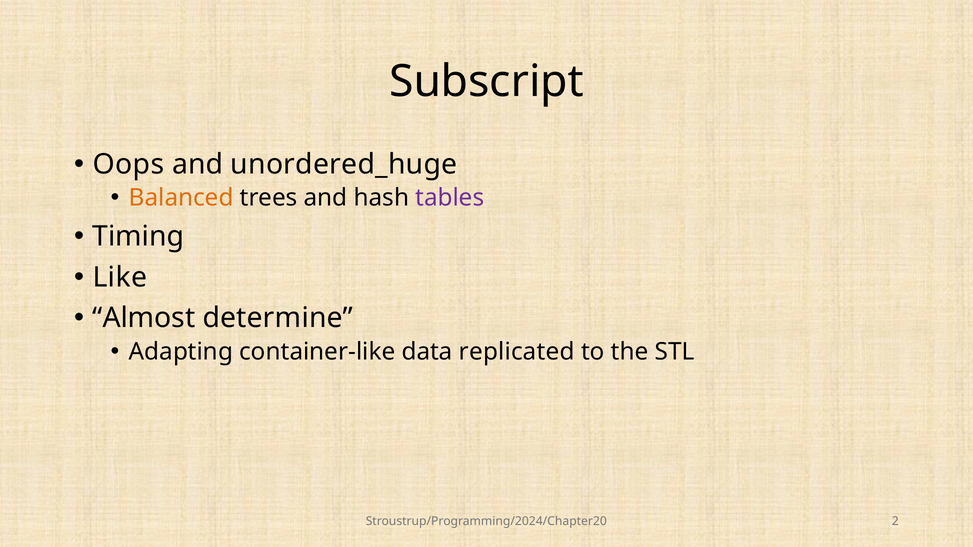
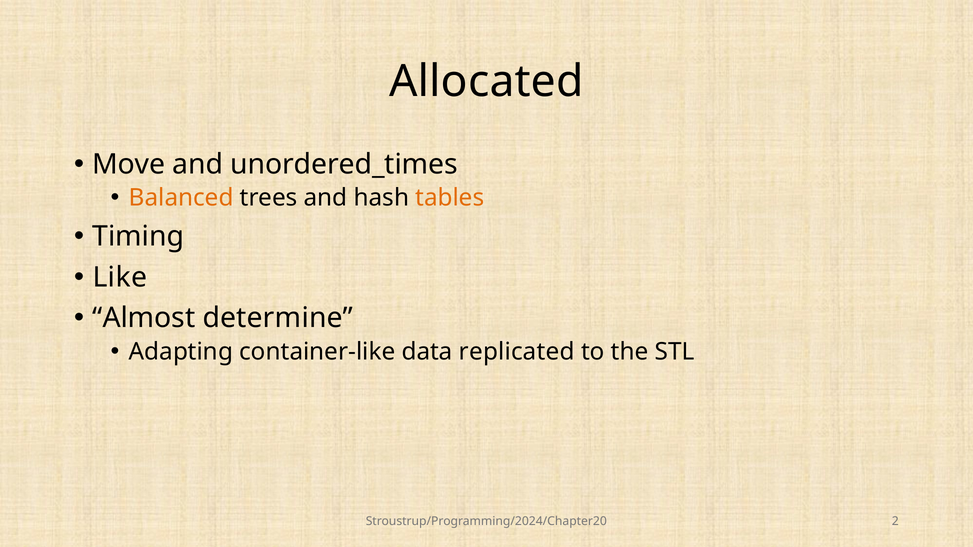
Subscript: Subscript -> Allocated (486, 82)
Oops: Oops -> Move (129, 165)
unordered_huge: unordered_huge -> unordered_times (344, 165)
tables colour: purple -> orange (450, 198)
